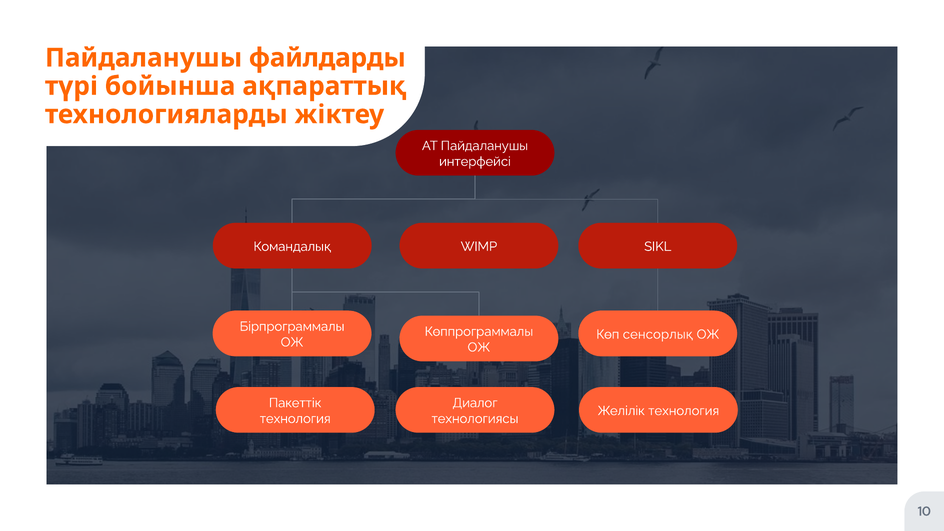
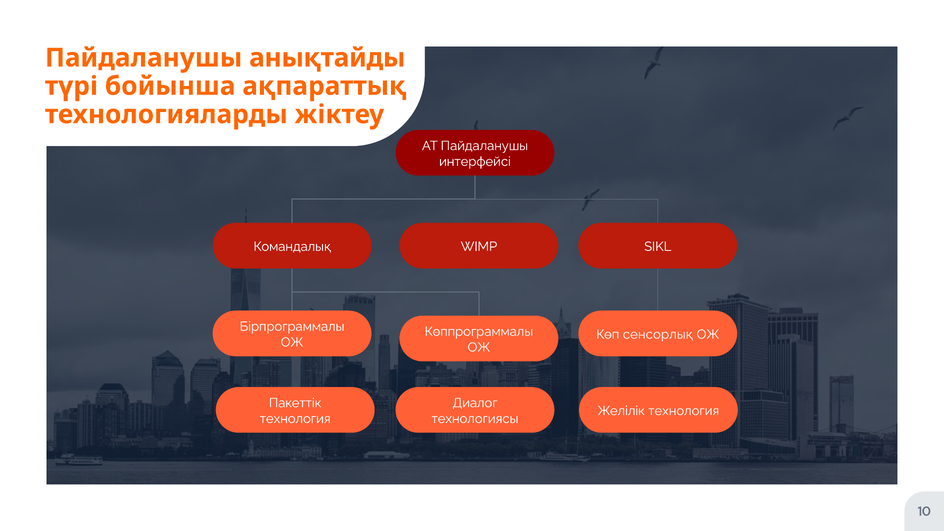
файлдарды: файлдарды -> анықтайды (327, 58)
